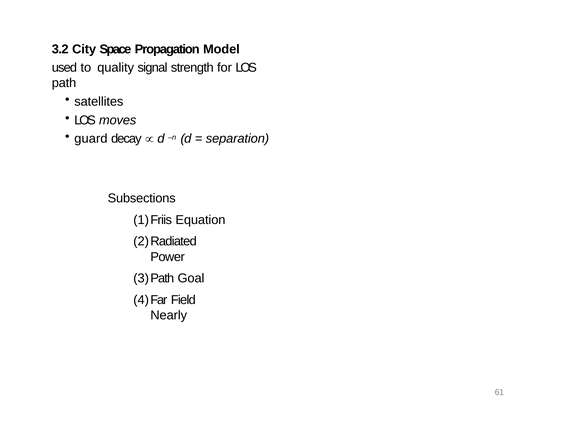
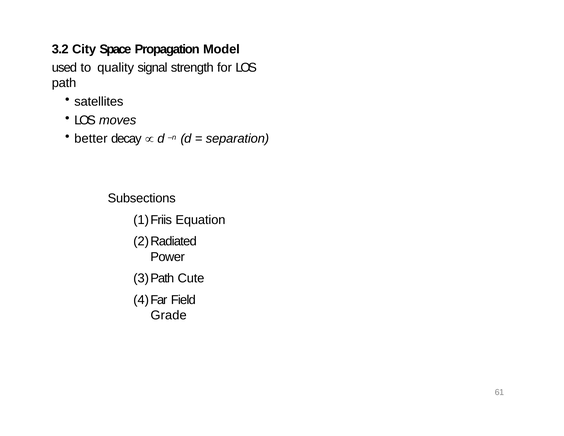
guard: guard -> better (91, 139)
Goal: Goal -> Cute (191, 278)
Nearly: Nearly -> Grade (169, 315)
